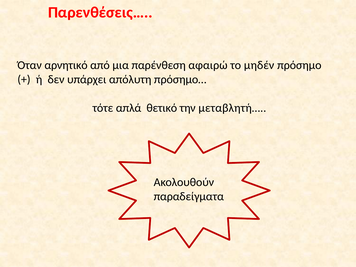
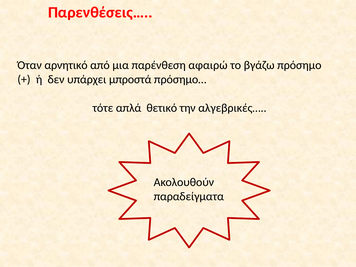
μηδέν: μηδέν -> βγάζω (259, 65)
απόλυτη: απόλυτη -> μπροστά (130, 80)
μεταβλητή…: μεταβλητή… -> αλγεβρικές… (232, 108)
